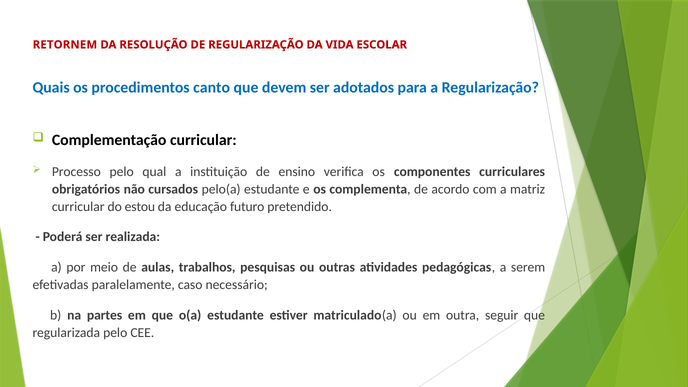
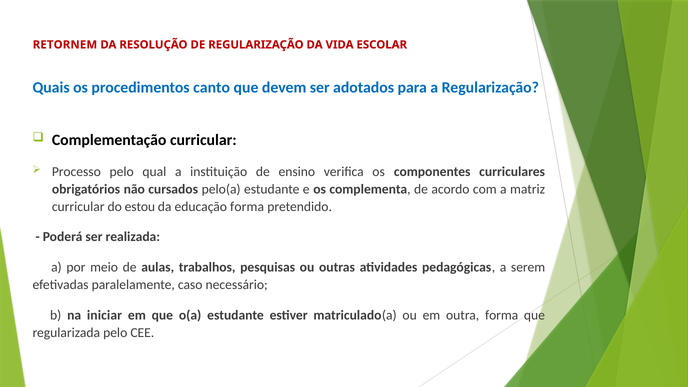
educação futuro: futuro -> forma (247, 207)
partes: partes -> iniciar (104, 315)
outra seguir: seguir -> forma (502, 315)
